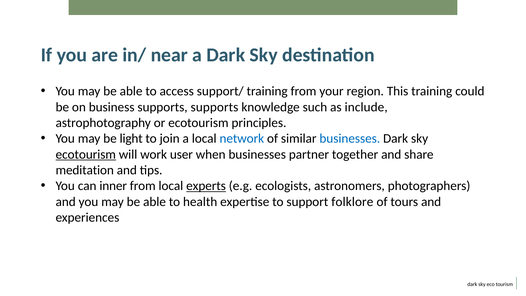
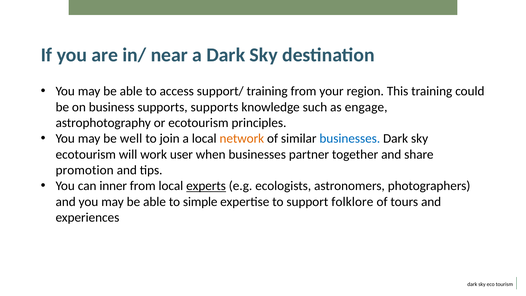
include: include -> engage (366, 107)
light: light -> well (131, 139)
network colour: blue -> orange (242, 139)
ecotourism underline: present -> none (86, 154)
meditation: meditation -> promotion (85, 170)
health: health -> simple (200, 202)
